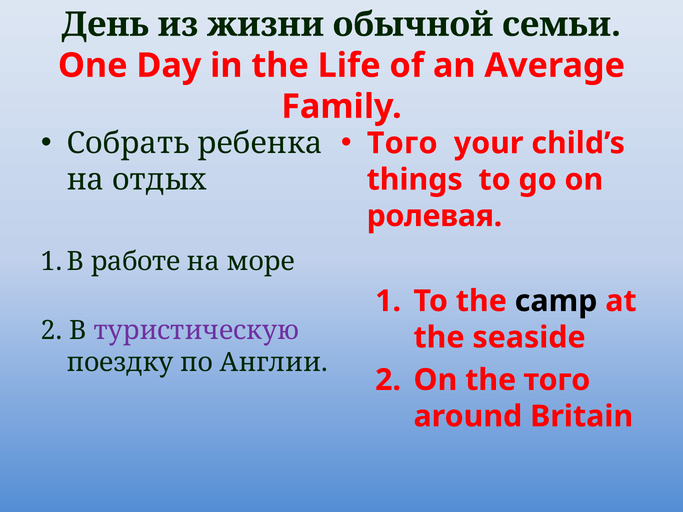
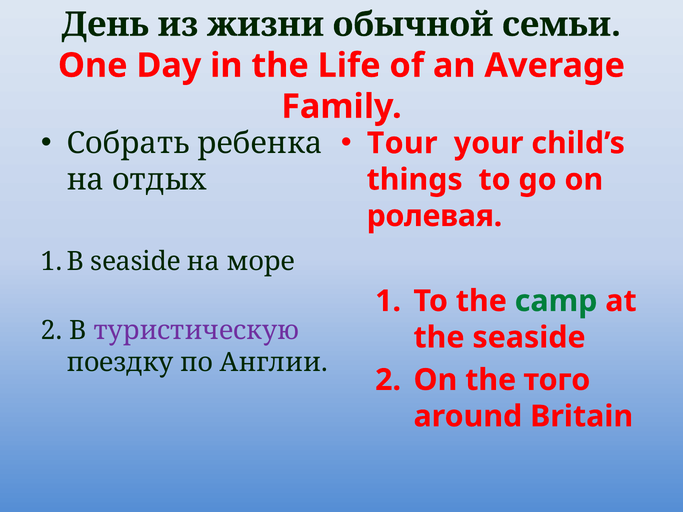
Того: Того -> Tour (402, 143)
работе: работе -> seaside (136, 261)
camp colour: black -> green (556, 301)
